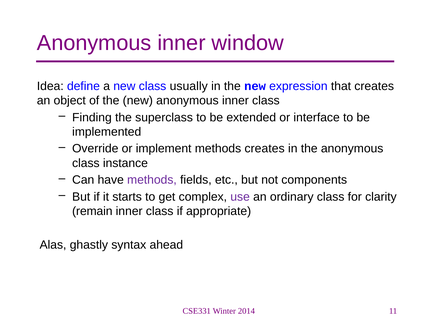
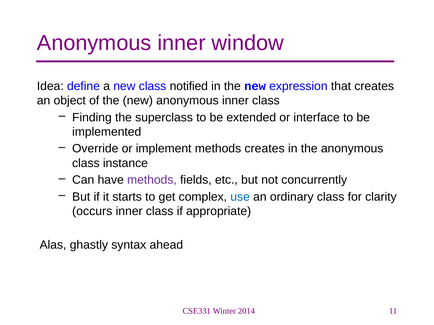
usually: usually -> notified (189, 86)
components: components -> concurrently (314, 180)
use colour: purple -> blue (240, 197)
remain: remain -> occurs (92, 212)
